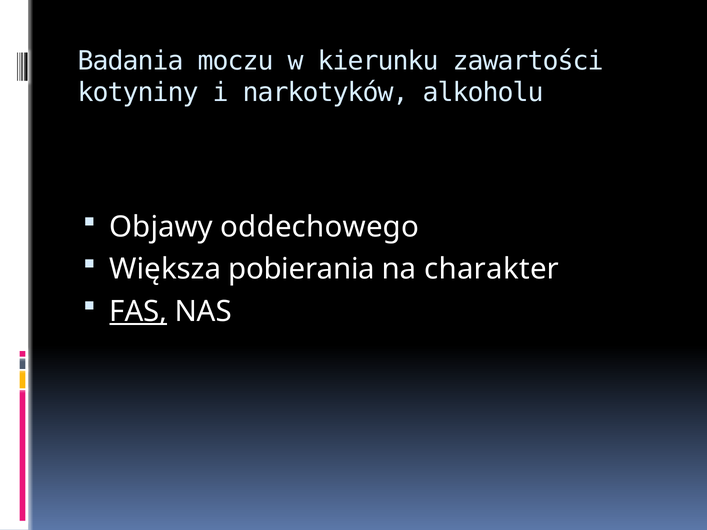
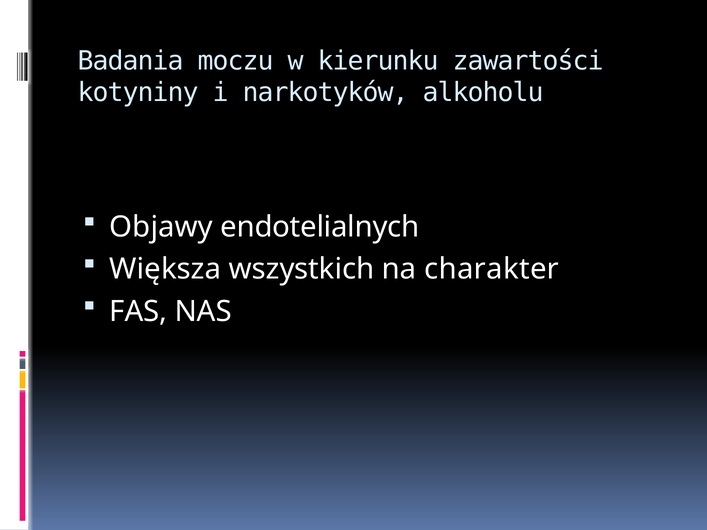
oddechowego: oddechowego -> endotelialnych (320, 227)
pobierania: pobierania -> wszystkich (302, 269)
FAS underline: present -> none (138, 312)
